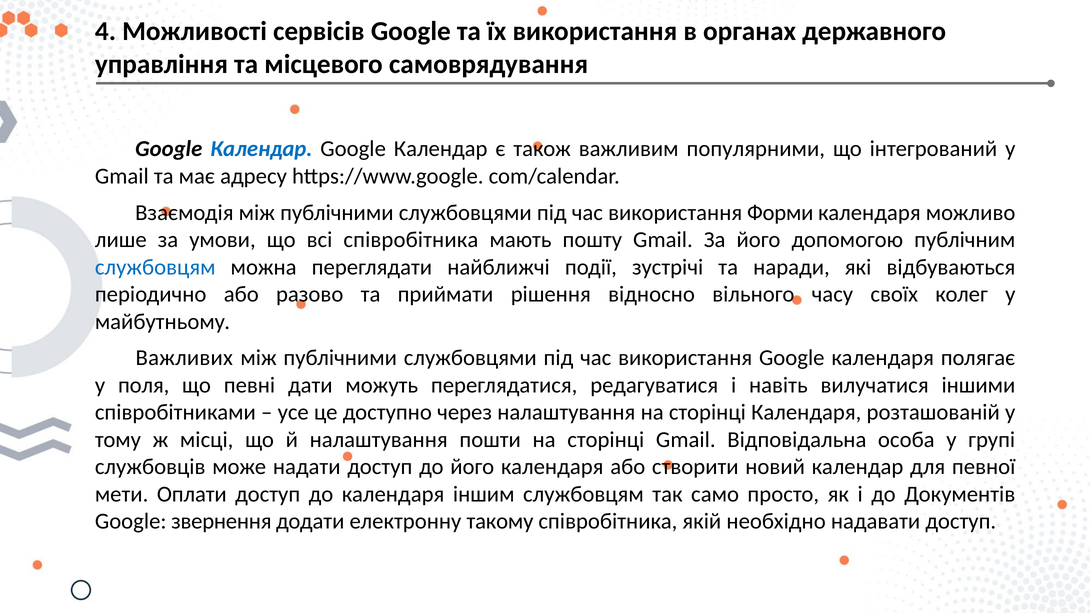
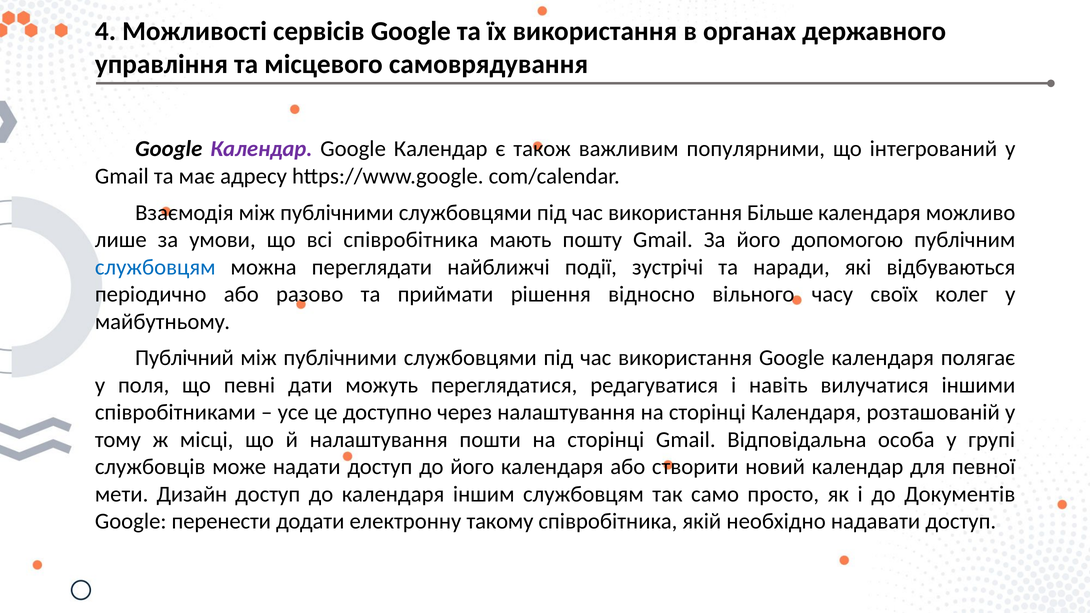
Календар colour: blue -> purple (261, 149)
Форми: Форми -> Більше (780, 213)
Важливих: Важливих -> Публічний (184, 358)
Оплати: Оплати -> Дизайн (192, 494)
звернення: звернення -> перенести (221, 522)
